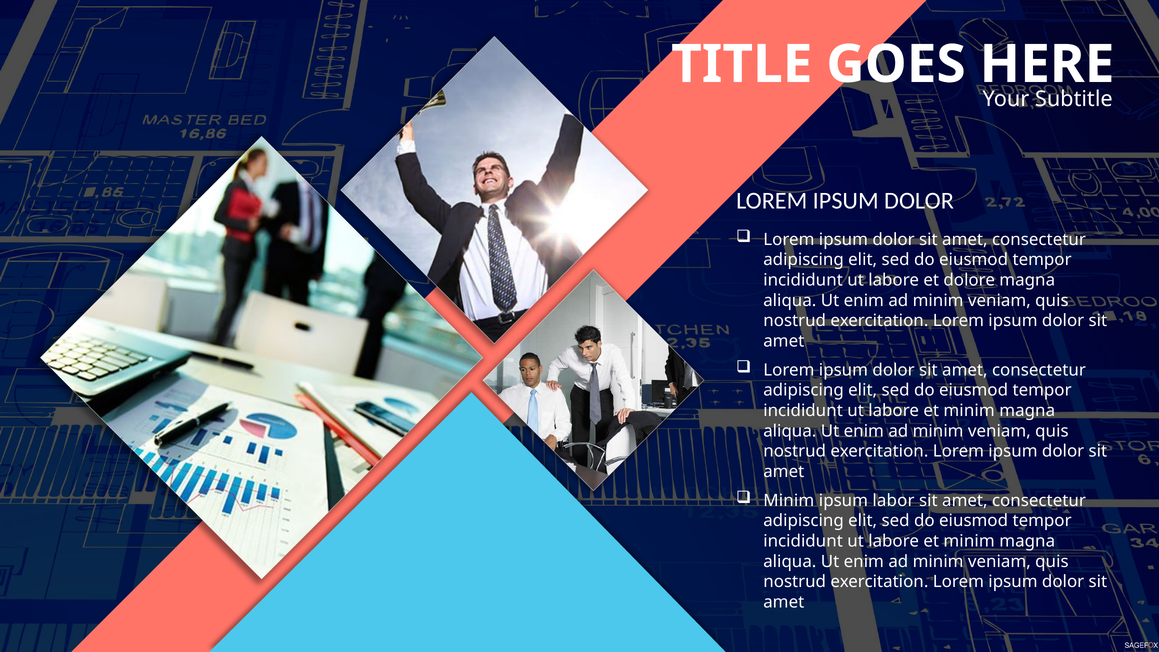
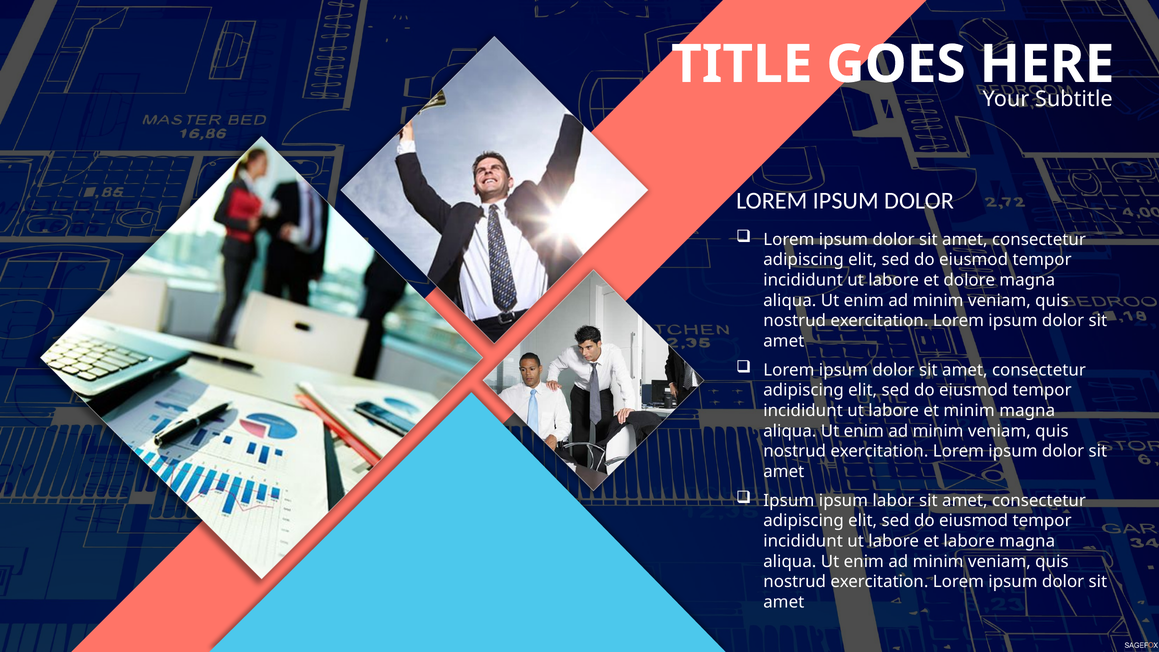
Minim: Minim -> Ipsum (789, 500)
minim: minim -> labore (969, 541)
